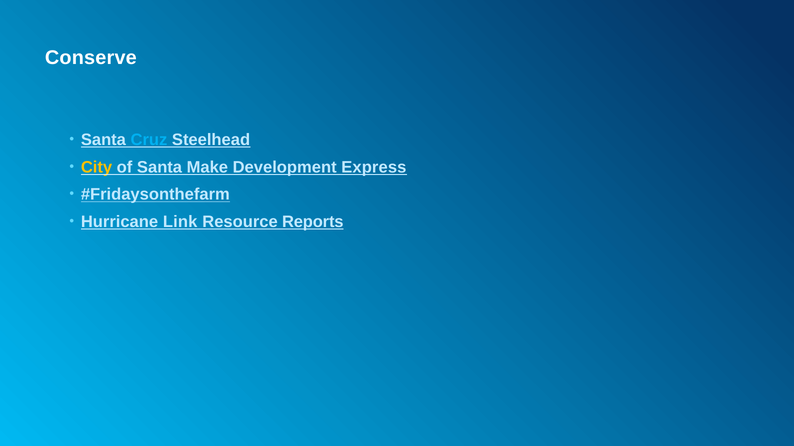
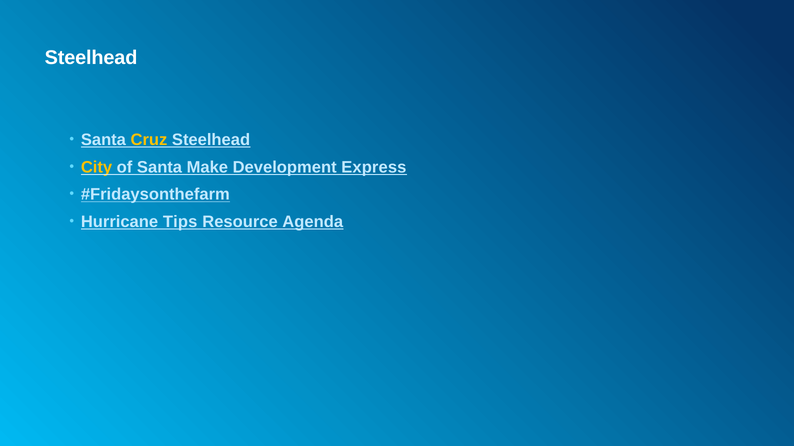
Conserve: Conserve -> Steelhead (91, 58)
Cruz colour: light blue -> yellow (149, 140)
Link: Link -> Tips (180, 222)
Reports: Reports -> Agenda (313, 222)
